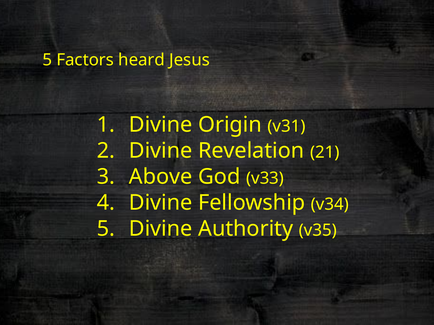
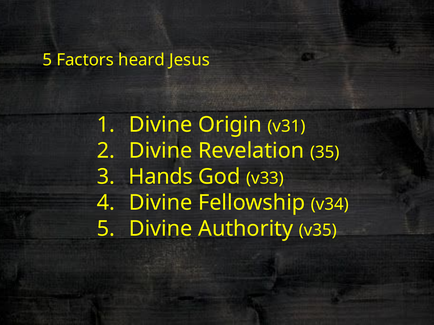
21: 21 -> 35 (325, 152)
Above: Above -> Hands (161, 177)
